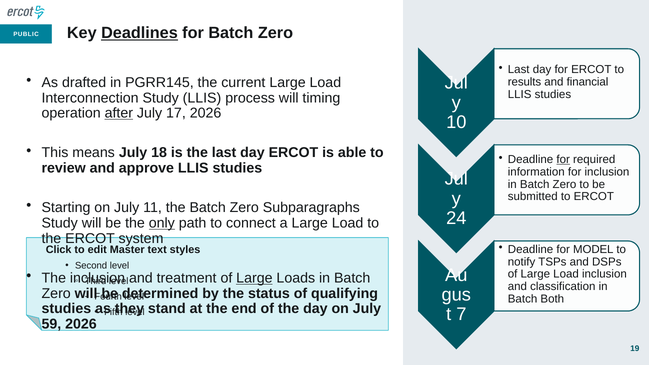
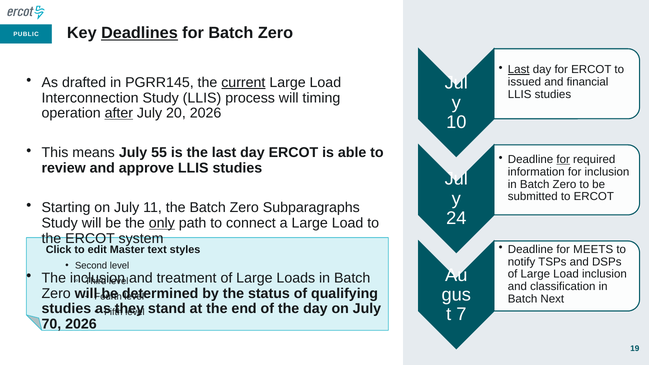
Last underline: none -> present (519, 70)
current underline: none -> present (243, 83)
results: results -> issued (524, 82)
17: 17 -> 20 (176, 113)
18: 18 -> 55 (159, 153)
MODEL: MODEL -> MEETS (593, 249)
Large underline: present -> none (254, 278)
Both: Both -> Next (552, 299)
59: 59 -> 70 (51, 324)
